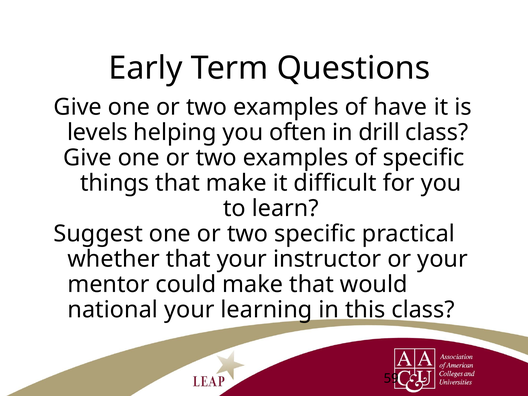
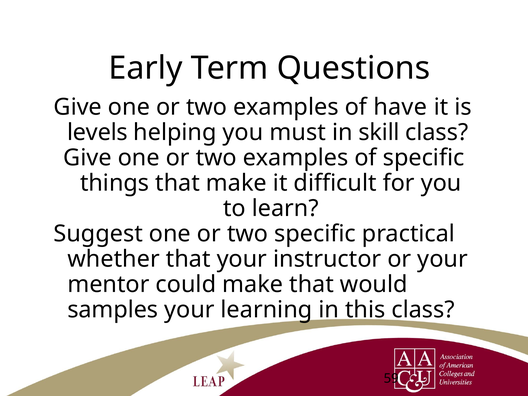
often: often -> must (298, 132)
drill: drill -> skill (379, 132)
national: national -> samples (113, 310)
